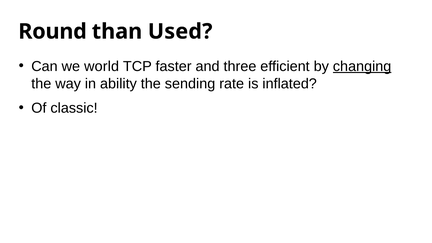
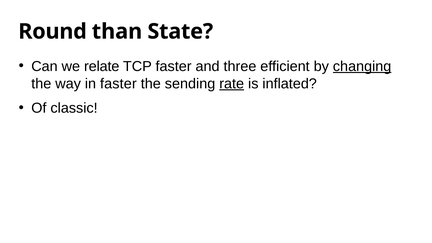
Used: Used -> State (180, 31)
world: world -> relate (102, 66)
in ability: ability -> faster (118, 84)
rate underline: none -> present (232, 84)
